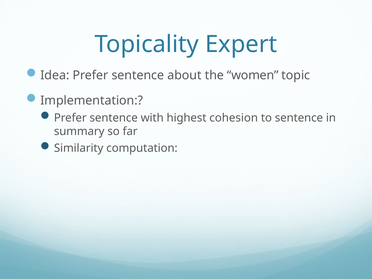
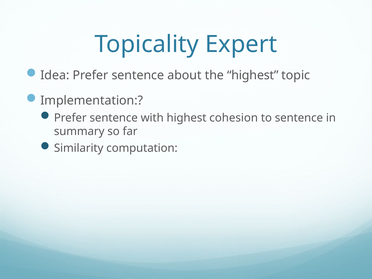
the women: women -> highest (253, 75)
